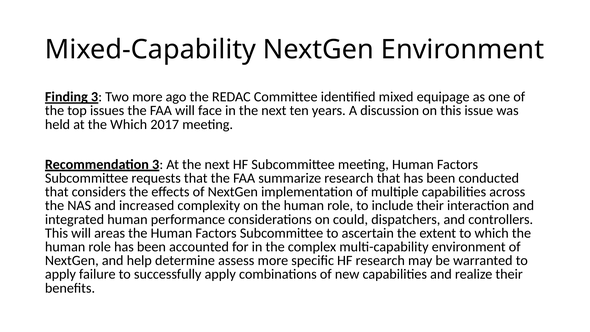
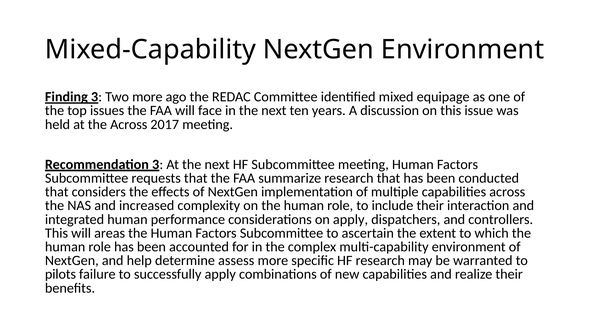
the Which: Which -> Across (129, 124)
on could: could -> apply (351, 219)
apply: apply -> pilots (60, 274)
